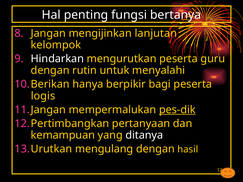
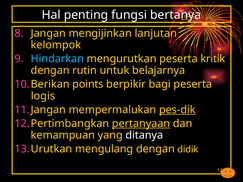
Hindarkan colour: white -> light blue (57, 59)
guru: guru -> kritik (213, 59)
menyalahi: menyalahi -> belajarnya (159, 70)
hanya: hanya -> points (88, 84)
pertanyaan underline: none -> present (141, 124)
hasil: hasil -> didik (188, 150)
